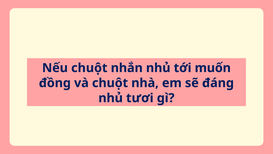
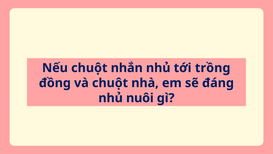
muốn: muốn -> trồng (213, 68)
tươi: tươi -> nuôi (140, 98)
